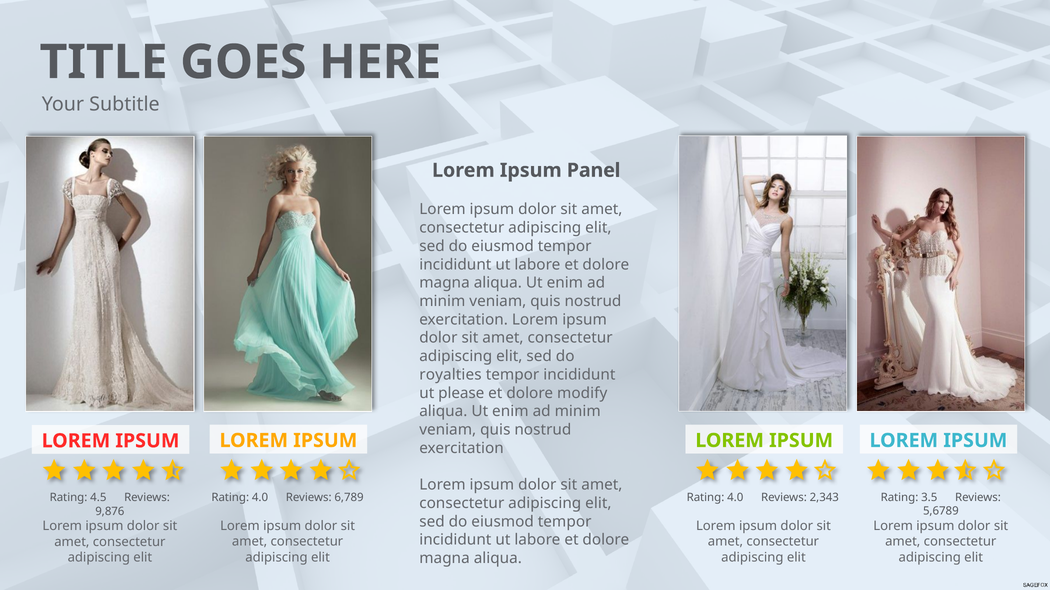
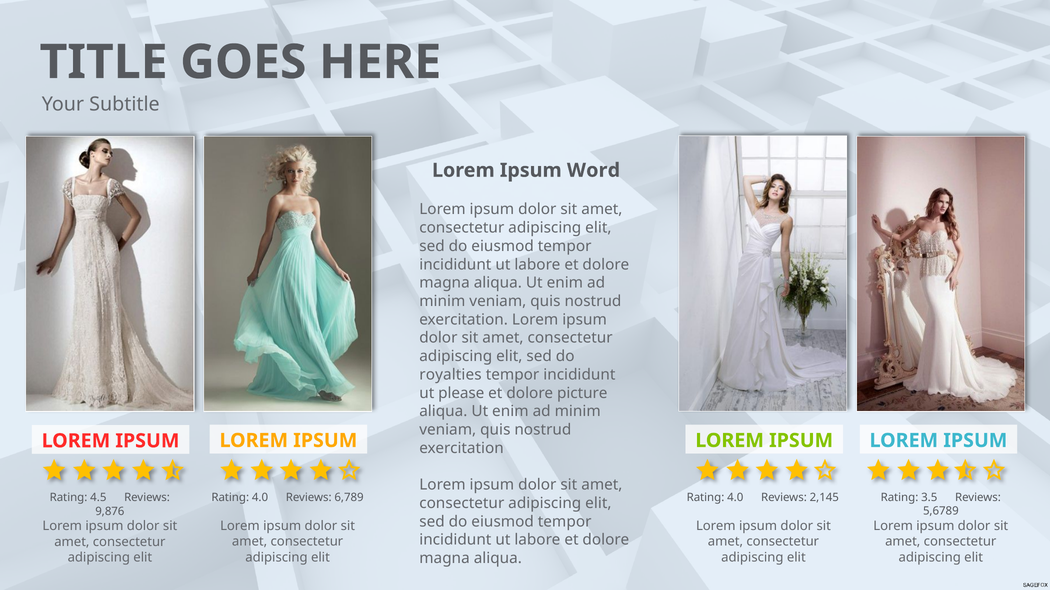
Panel: Panel -> Word (594, 171)
modify: modify -> picture (582, 393)
2,343: 2,343 -> 2,145 (824, 498)
